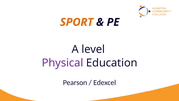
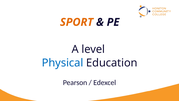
Physical colour: purple -> blue (63, 63)
